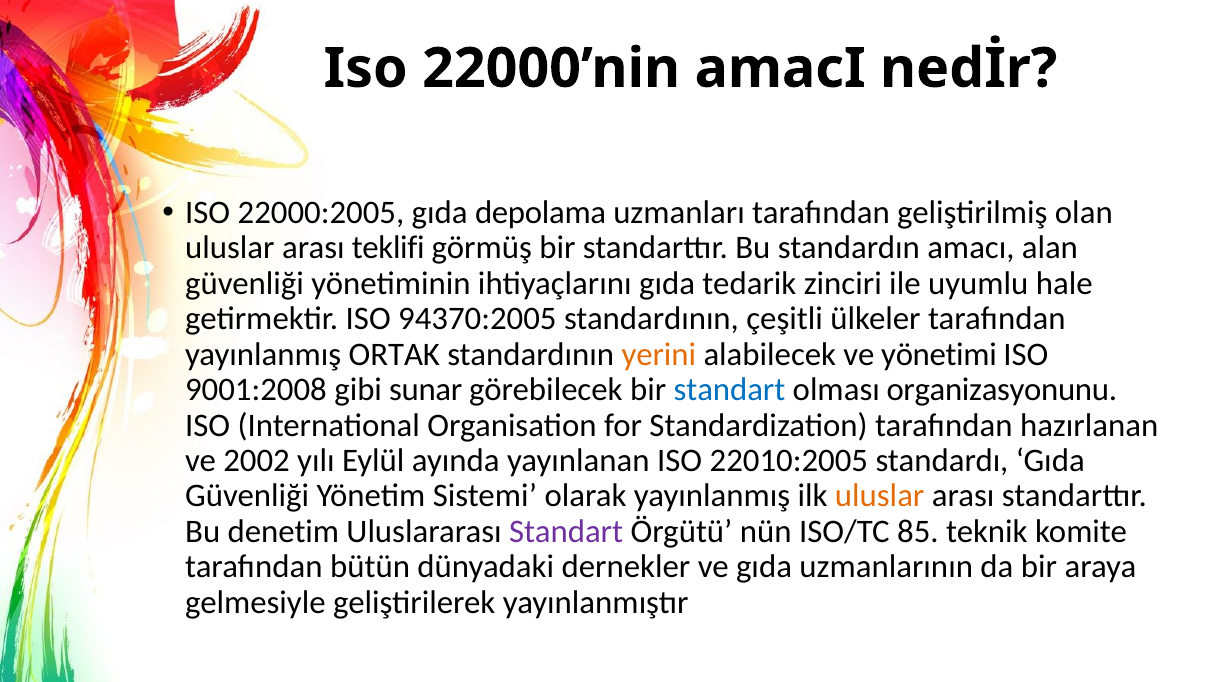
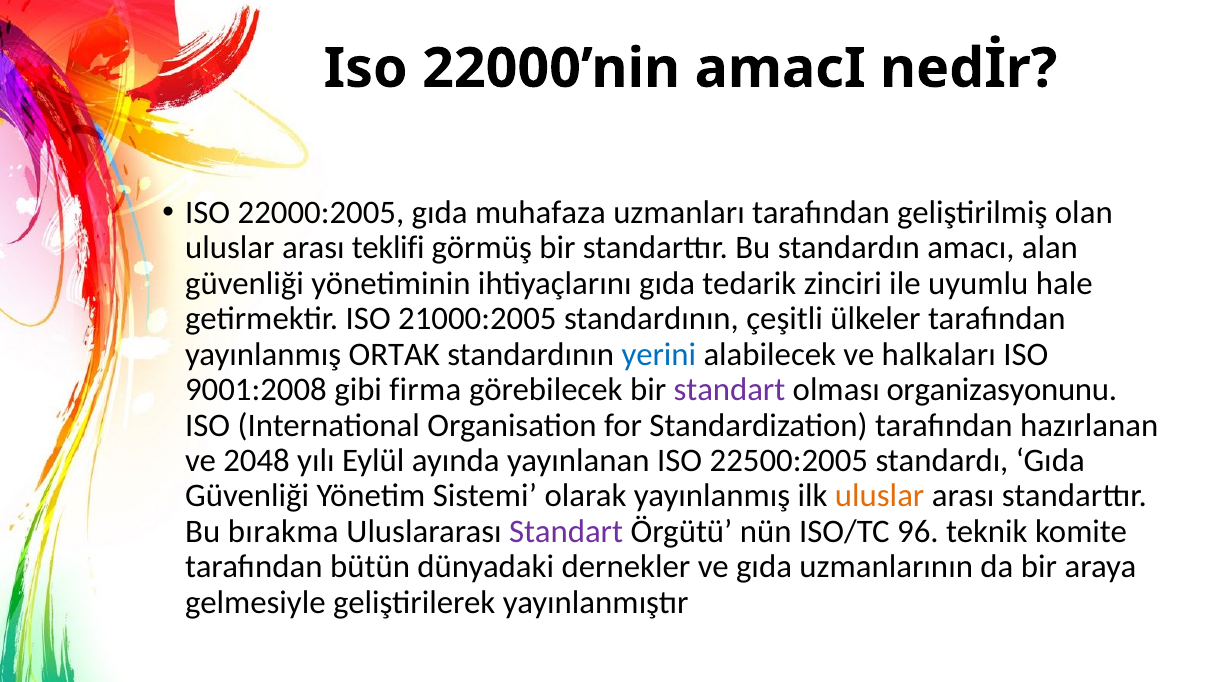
depolama: depolama -> muhafaza (540, 212)
94370:2005: 94370:2005 -> 21000:2005 (477, 319)
yerini colour: orange -> blue (659, 354)
yönetimi: yönetimi -> halkaları (939, 354)
sunar: sunar -> firma (425, 390)
standart colour: blue -> purple (729, 390)
2002: 2002 -> 2048 (256, 460)
22010:2005: 22010:2005 -> 22500:2005 (789, 460)
denetim: denetim -> bırakma (283, 531)
85: 85 -> 96 (918, 531)
